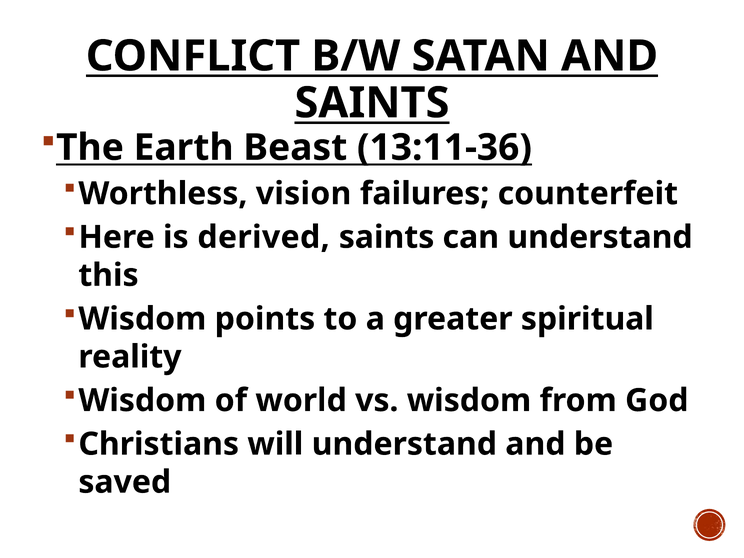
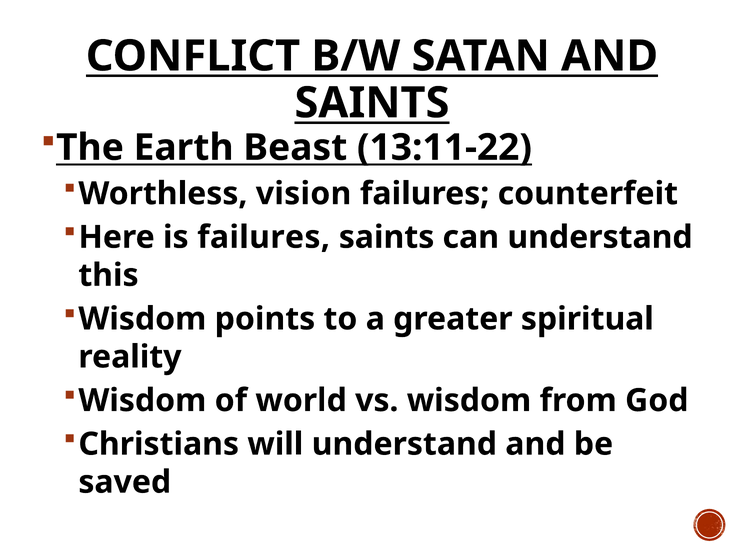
13:11-36: 13:11-36 -> 13:11-22 (444, 148)
is derived: derived -> failures (264, 237)
